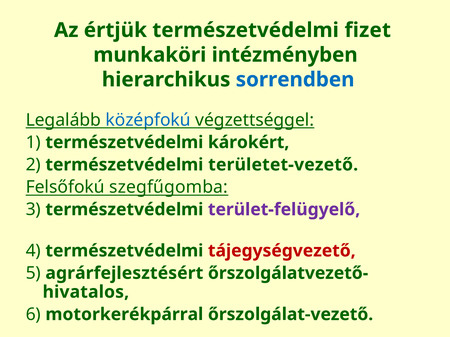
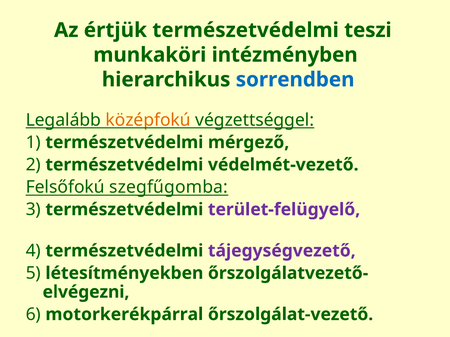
fizet: fizet -> teszi (368, 30)
középfokú colour: blue -> orange (148, 120)
károkért: károkért -> mérgező (249, 143)
területet-vezető: területet-vezető -> védelmét-vezető (283, 165)
tájegységvezető colour: red -> purple (282, 251)
agrárfejlesztésért: agrárfejlesztésért -> létesítményekben (124, 273)
hivatalos: hivatalos -> elvégezni (86, 292)
